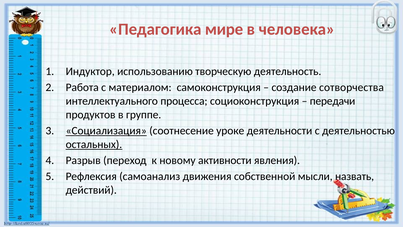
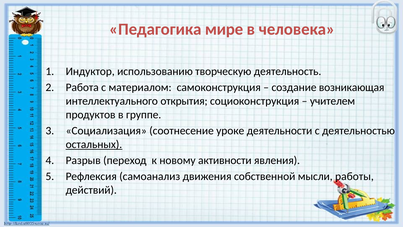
сотворчества: сотворчества -> возникающая (352, 87)
процесса: процесса -> открытия (184, 101)
передачи: передачи -> учителем (333, 101)
Социализация underline: present -> none (106, 131)
назвать: назвать -> работы (354, 176)
